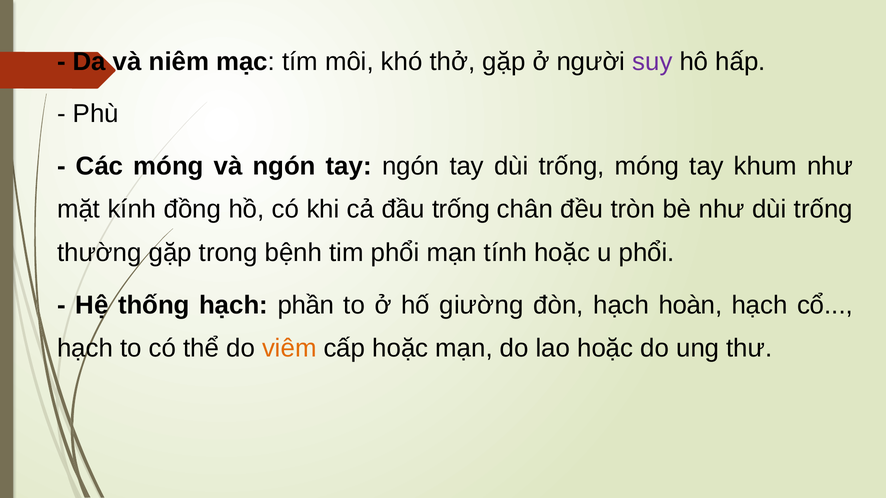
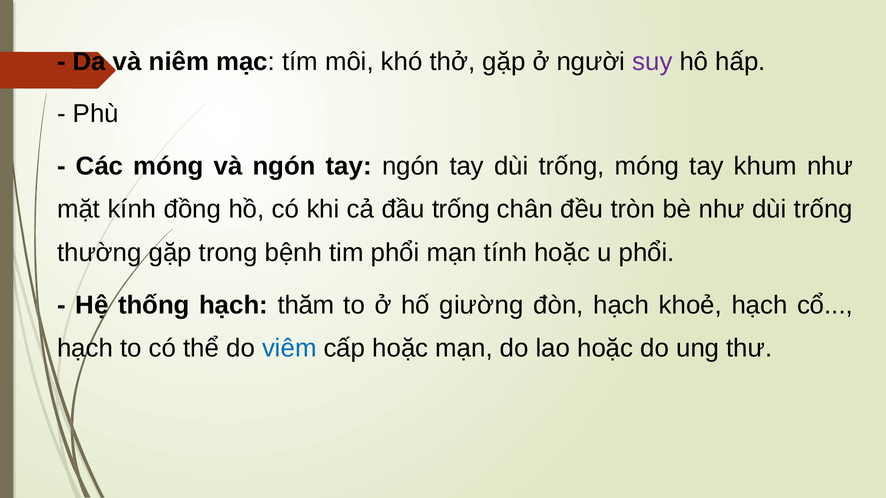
phần: phần -> thăm (306, 305)
hoàn: hoàn -> khoẻ (690, 305)
viêm colour: orange -> blue (289, 348)
